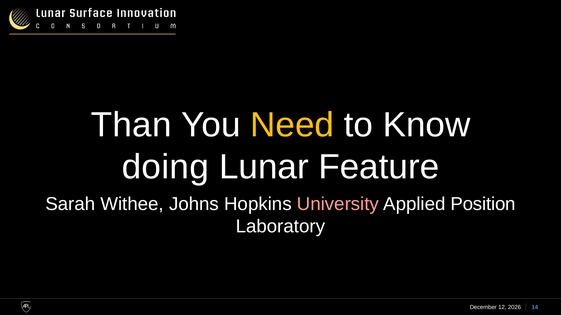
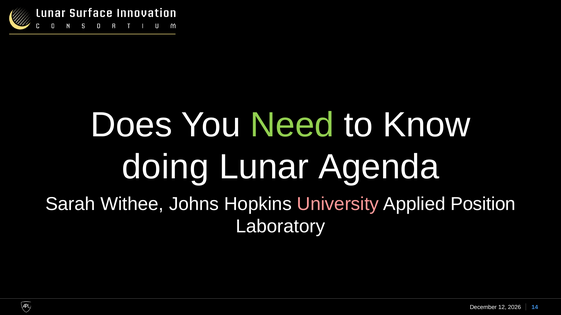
Than: Than -> Does (131, 125)
Need colour: yellow -> light green (292, 125)
Feature: Feature -> Agenda (379, 167)
